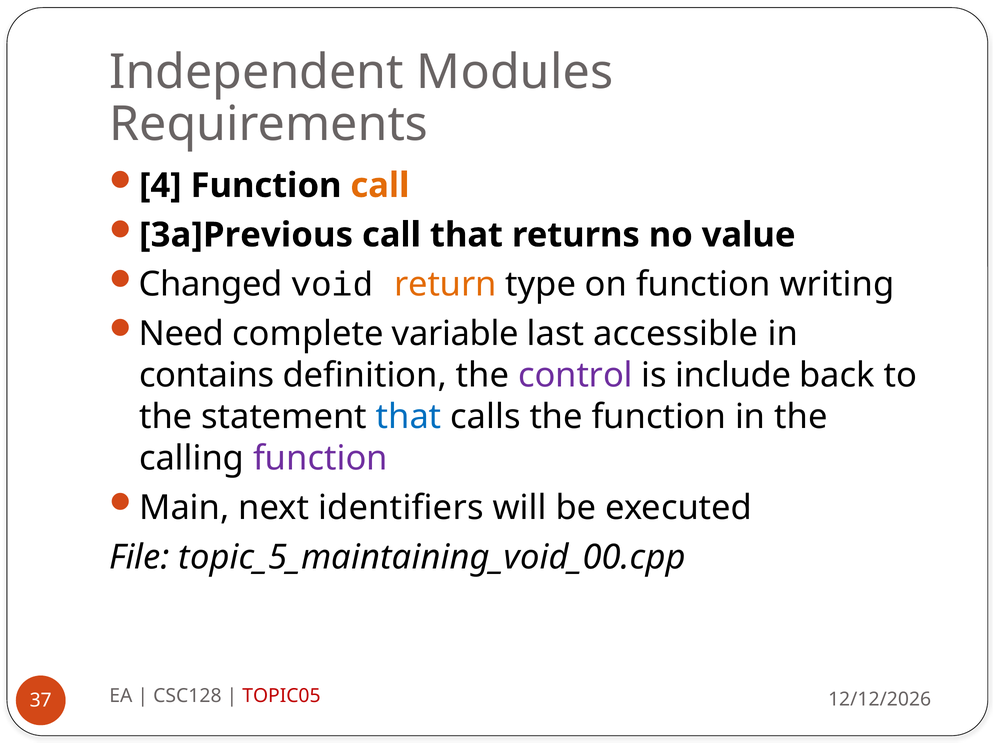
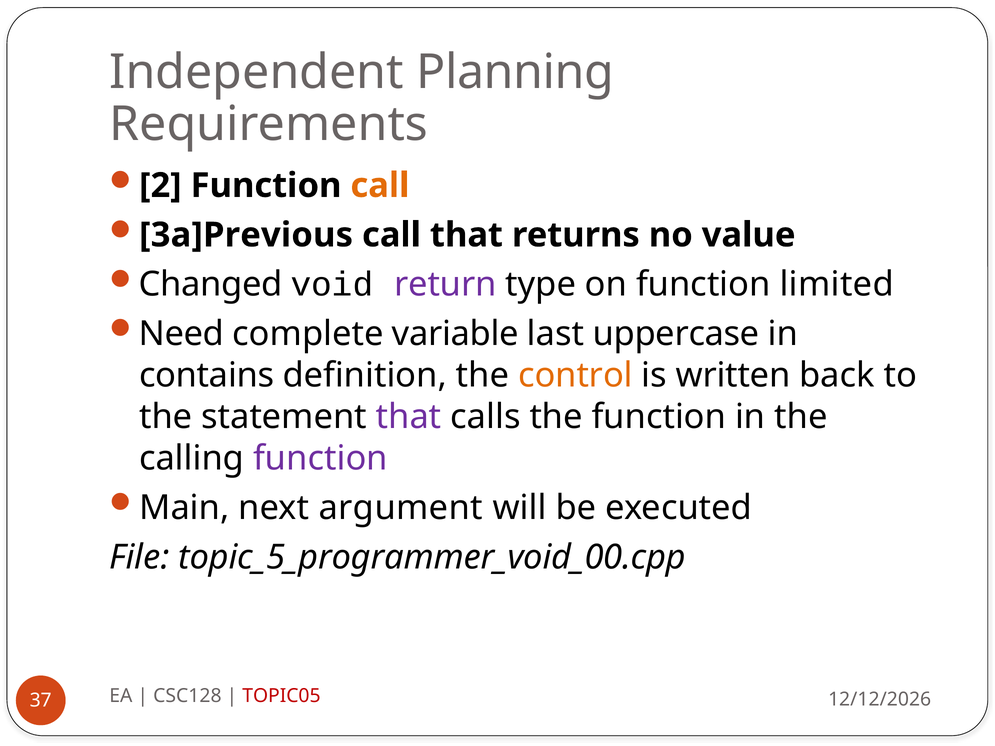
Modules: Modules -> Planning (515, 72)
4: 4 -> 2 (160, 186)
return colour: orange -> purple (445, 285)
writing: writing -> limited (837, 285)
accessible: accessible -> uppercase (676, 334)
control colour: purple -> orange (575, 375)
include: include -> written (733, 375)
that colour: blue -> purple (409, 417)
identifiers: identifiers -> argument (401, 508)
topic_5_maintaining_void_00.cpp: topic_5_maintaining_void_00.cpp -> topic_5_programmer_void_00.cpp (432, 557)
